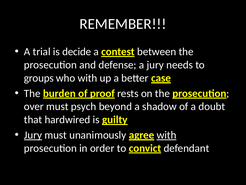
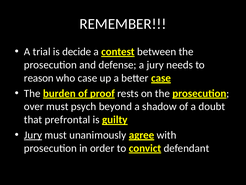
groups: groups -> reason (39, 78)
who with: with -> case (88, 78)
hardwired: hardwired -> prefrontal (67, 119)
with underline: present -> none (167, 135)
